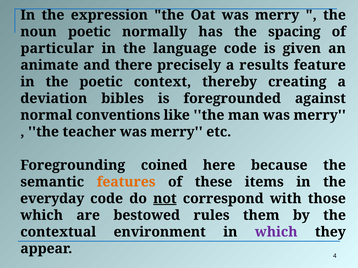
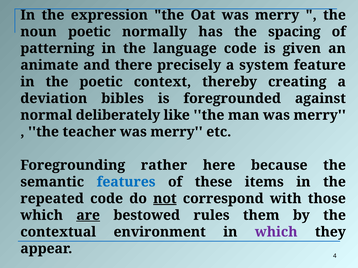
particular: particular -> patterning (57, 48)
results: results -> system (264, 65)
conventions: conventions -> deliberately (118, 115)
coined: coined -> rather (164, 165)
features colour: orange -> blue (126, 182)
everyday: everyday -> repeated (52, 199)
are underline: none -> present (88, 216)
